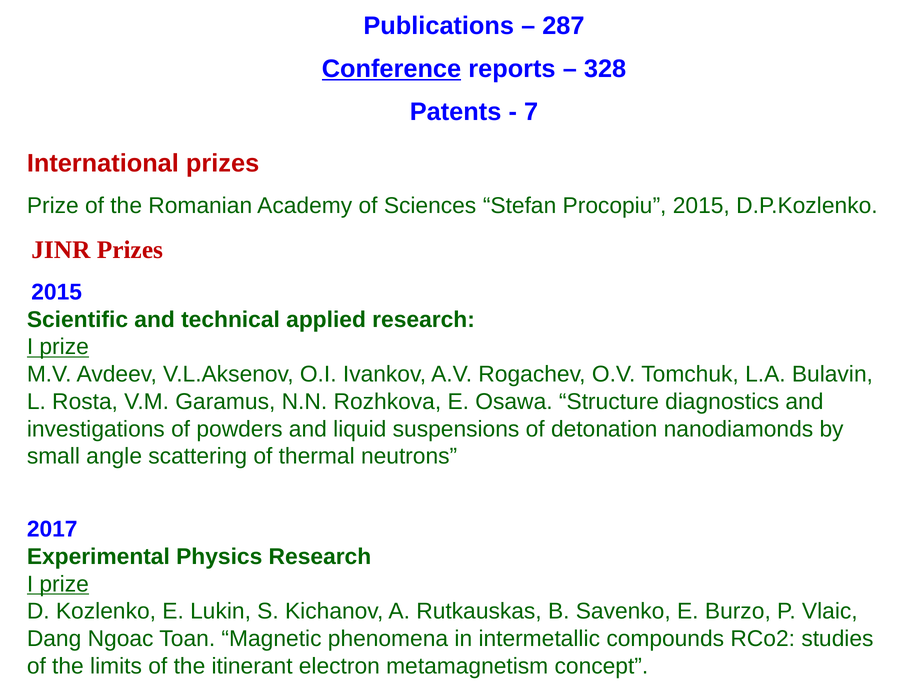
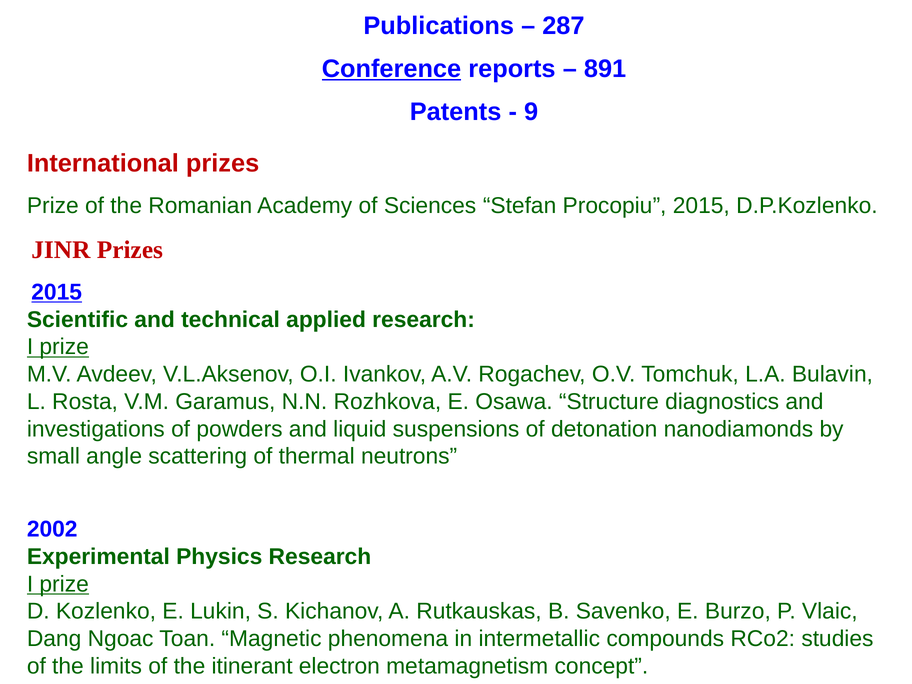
328: 328 -> 891 (605, 69)
7: 7 -> 9 (531, 112)
2015 underline: none -> present (57, 292)
2017: 2017 -> 2002 (52, 529)
